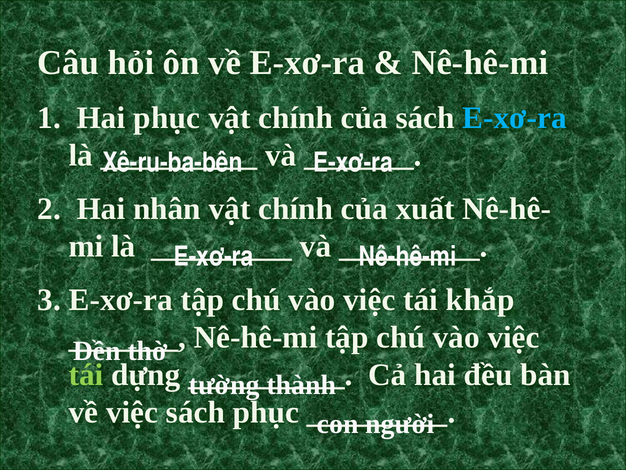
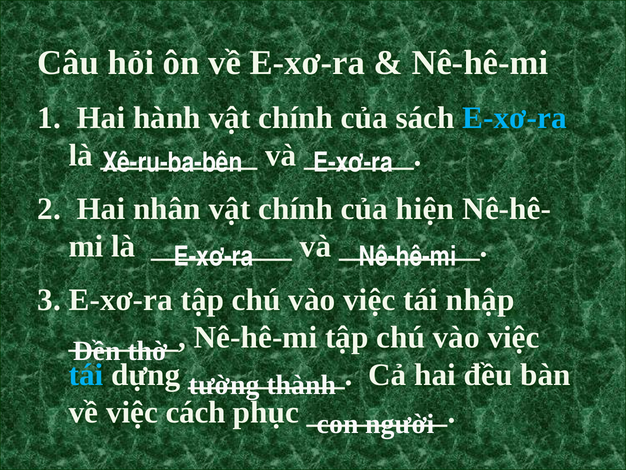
Hai phục: phục -> hành (167, 118)
xuất: xuất -> hiện (425, 209)
khắp: khắp -> nhập (480, 299)
tái colour: light green -> light blue (86, 375)
việc sách: sách -> cách (196, 412)
